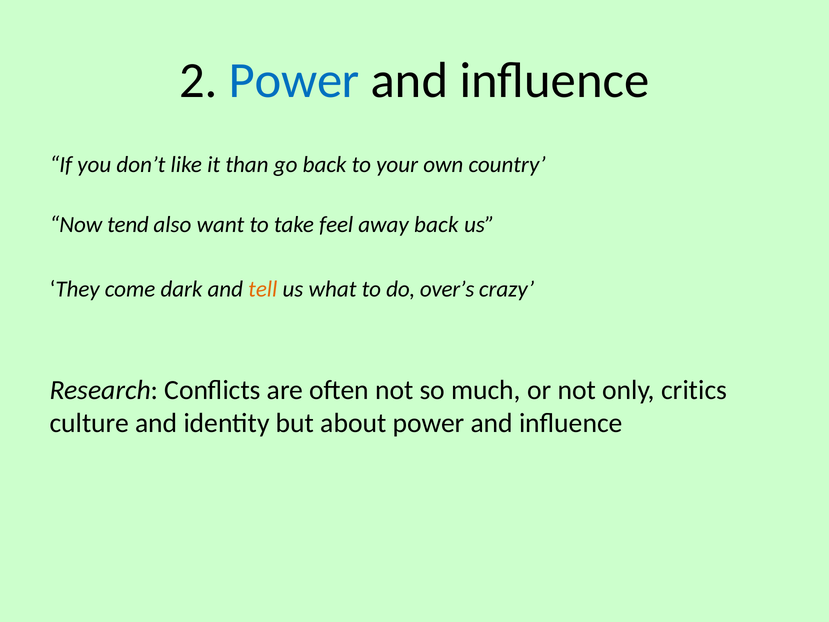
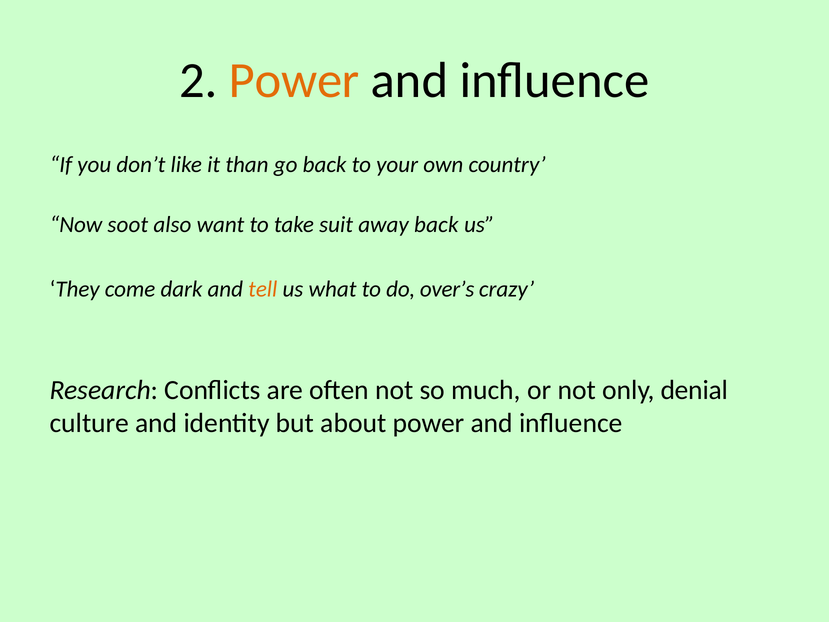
Power colour: blue -> orange (294, 80)
tend: tend -> soot (128, 225)
feel: feel -> suit (336, 225)
critics: critics -> denial (694, 390)
